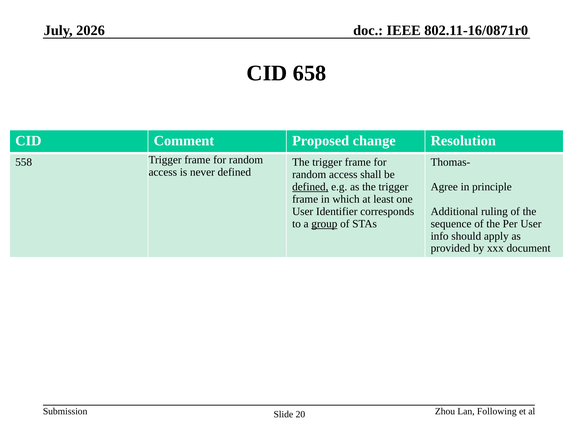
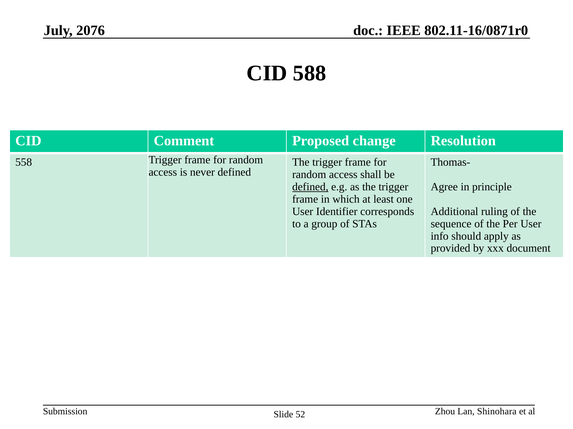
2026: 2026 -> 2076 (91, 31)
658: 658 -> 588 (310, 73)
group underline: present -> none (324, 224)
20: 20 -> 52 (300, 415)
Following: Following -> Shinohara (497, 412)
